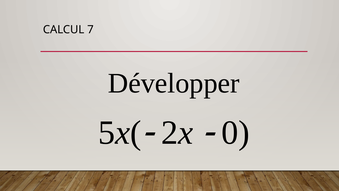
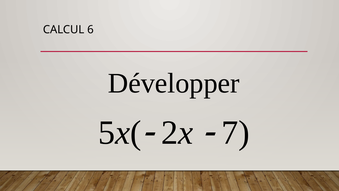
7: 7 -> 6 (90, 30)
0: 0 -> 7 (235, 132)
